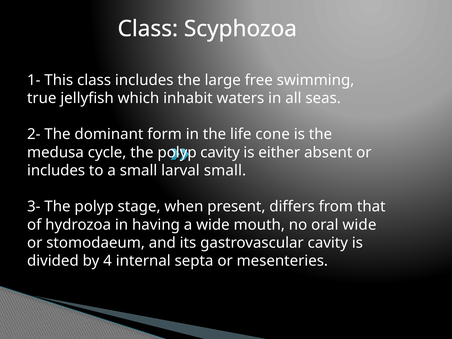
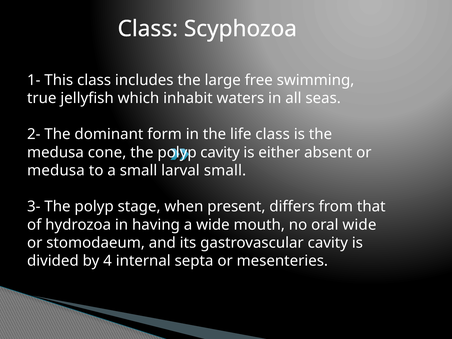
life cone: cone -> class (273, 134)
cycle: cycle -> cone (107, 152)
includes: includes -> medusa (56, 171)
